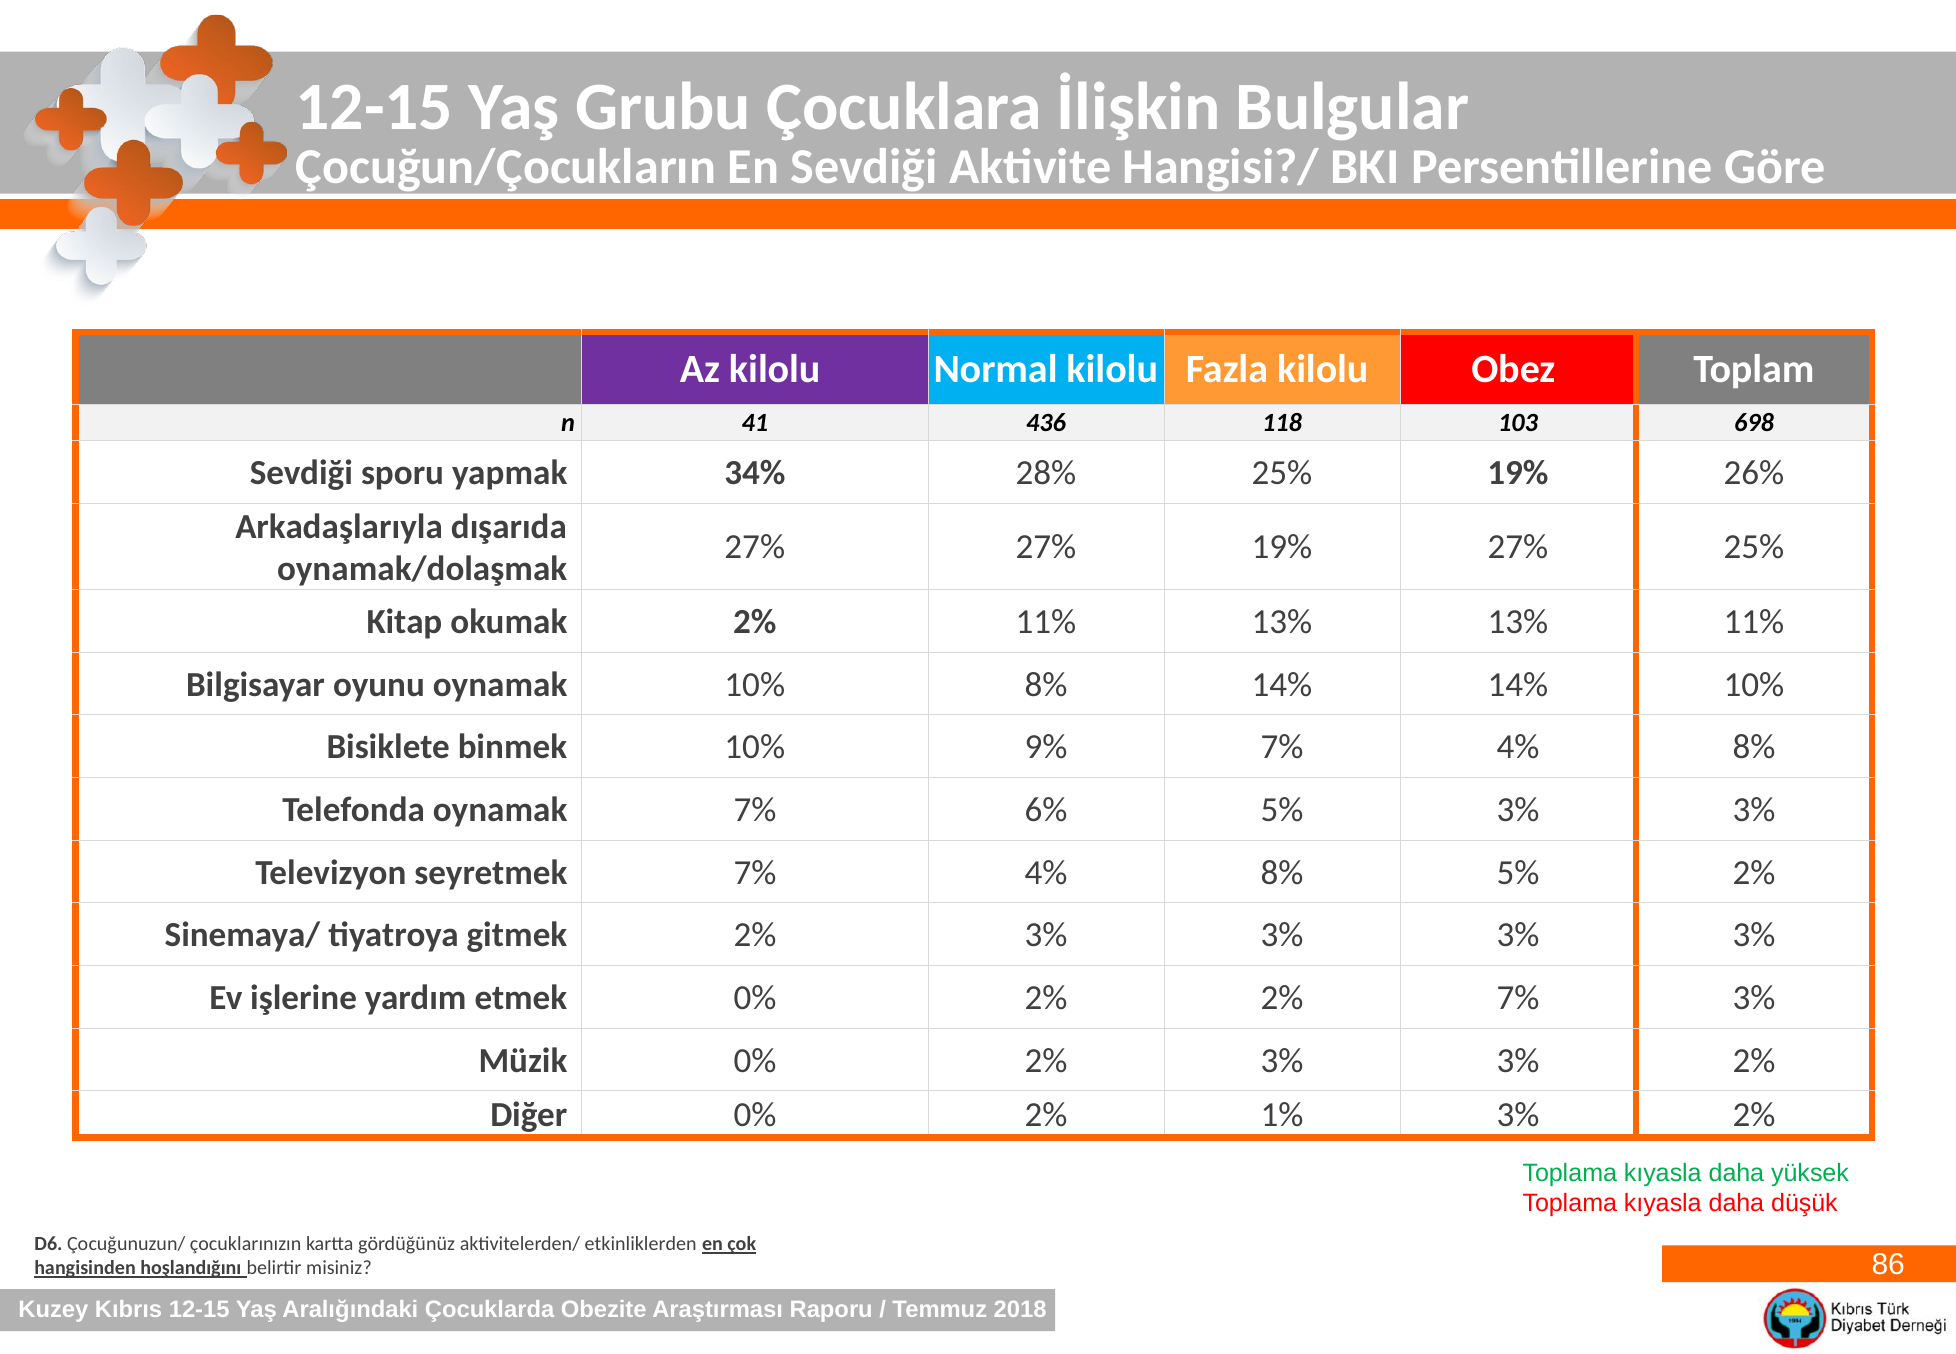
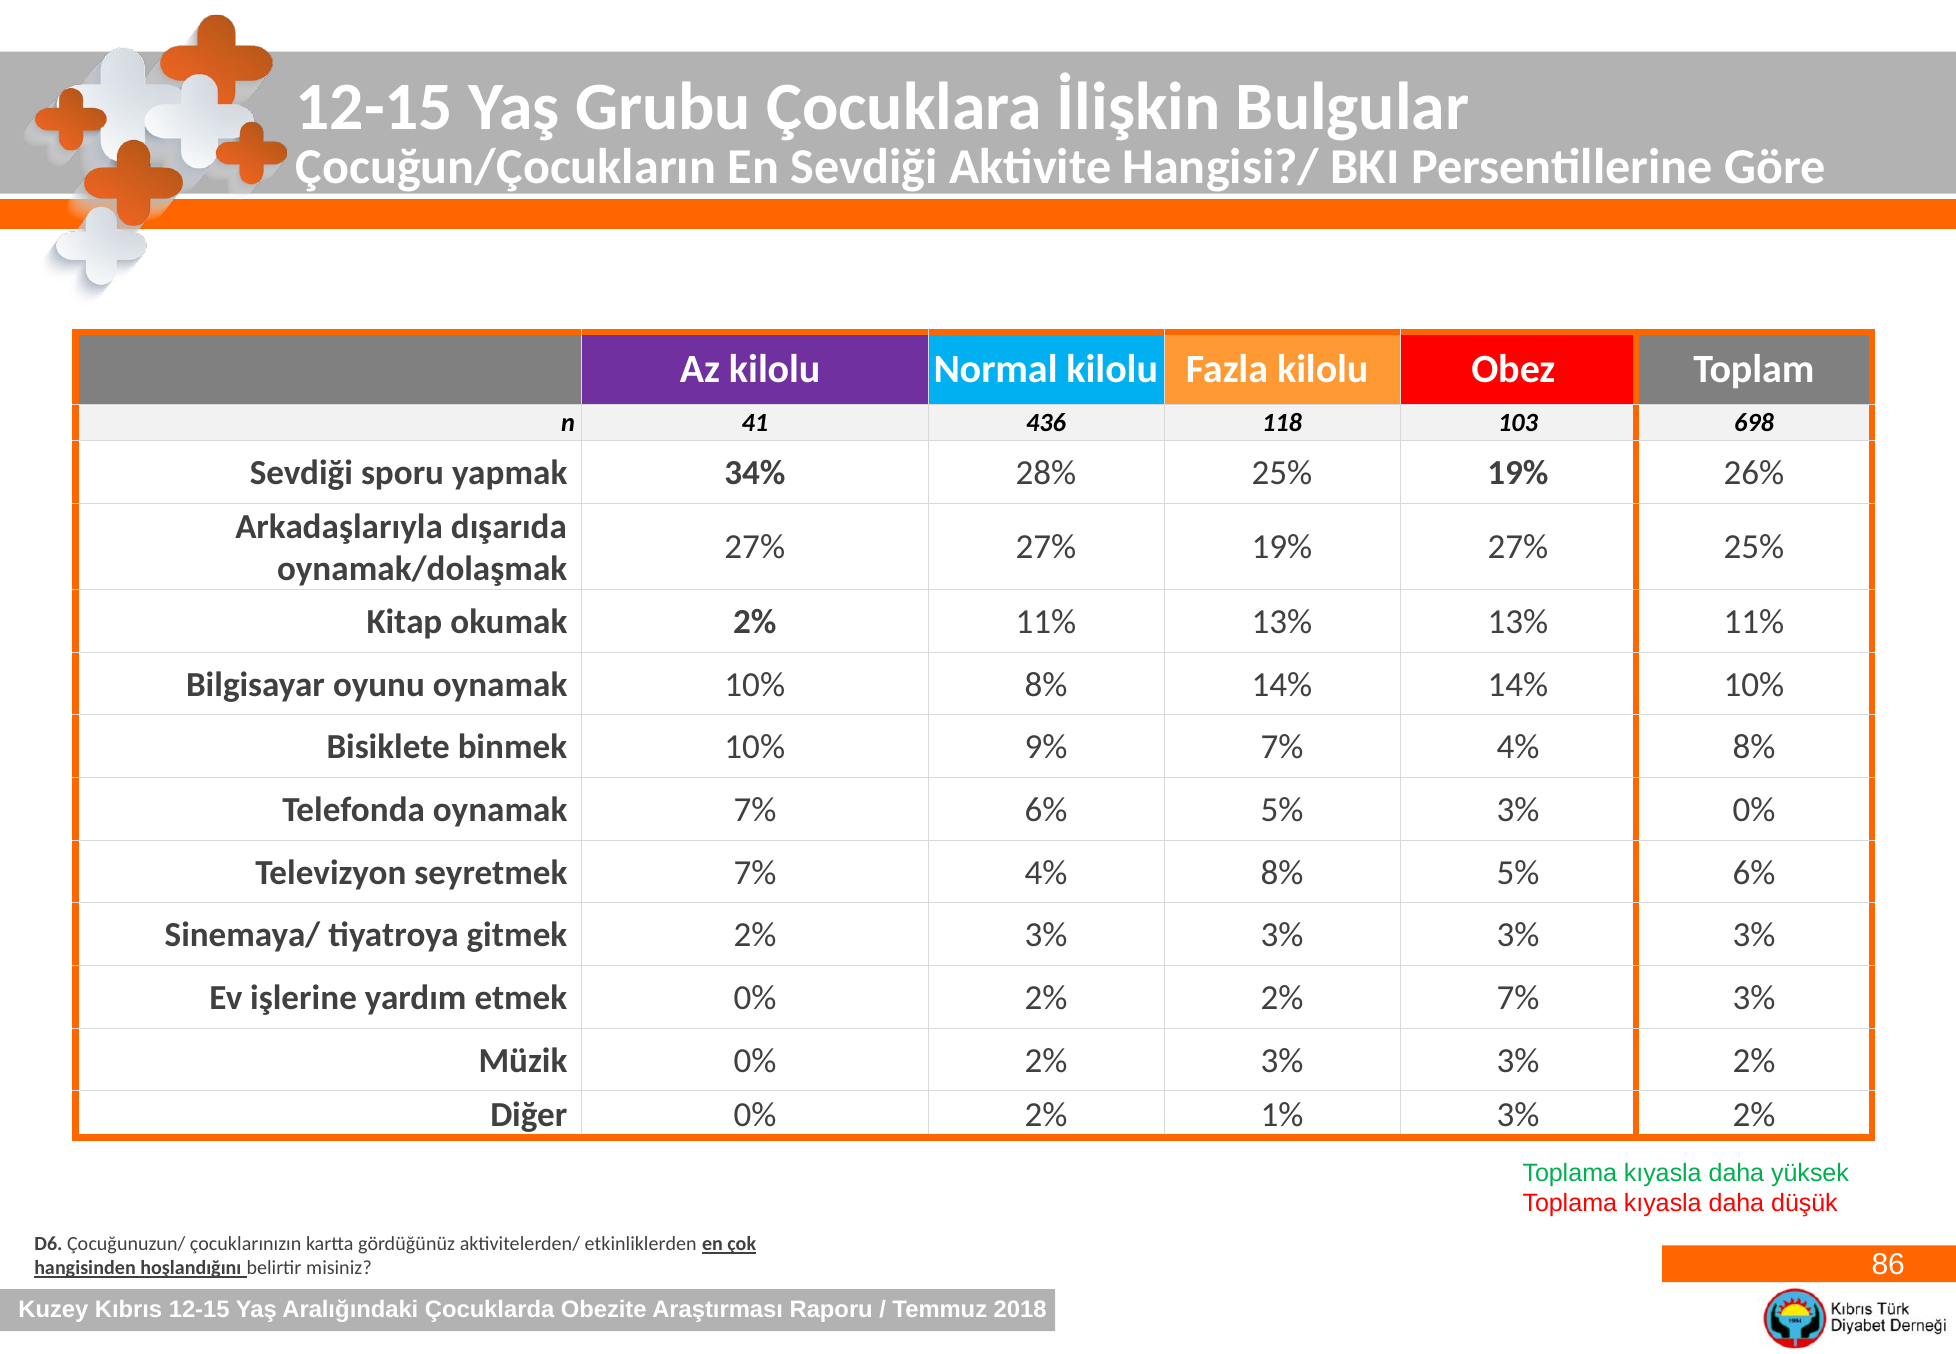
5% 3% 3%: 3% -> 0% (1754, 810)
5% 2%: 2% -> 6% (1754, 873)
